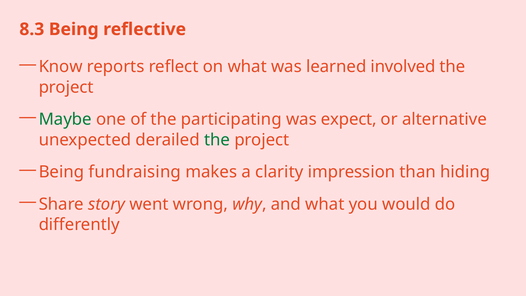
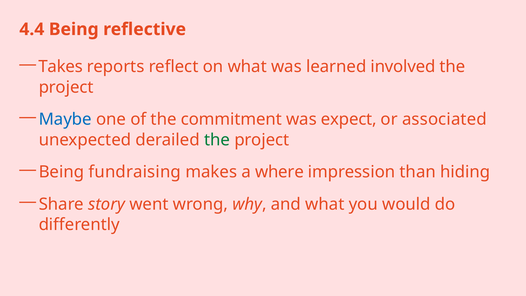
8.3: 8.3 -> 4.4 (32, 29)
Know: Know -> Takes (61, 67)
Maybe colour: green -> blue (65, 119)
participating: participating -> commitment (231, 119)
alternative: alternative -> associated (444, 119)
clarity: clarity -> where (279, 172)
